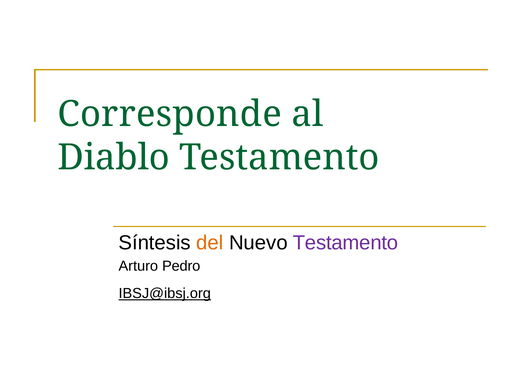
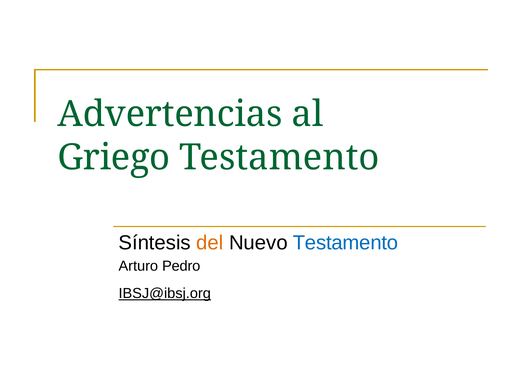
Corresponde: Corresponde -> Advertencias (170, 114)
Diablo: Diablo -> Griego (114, 158)
Testamento colour: purple -> blue (346, 243)
